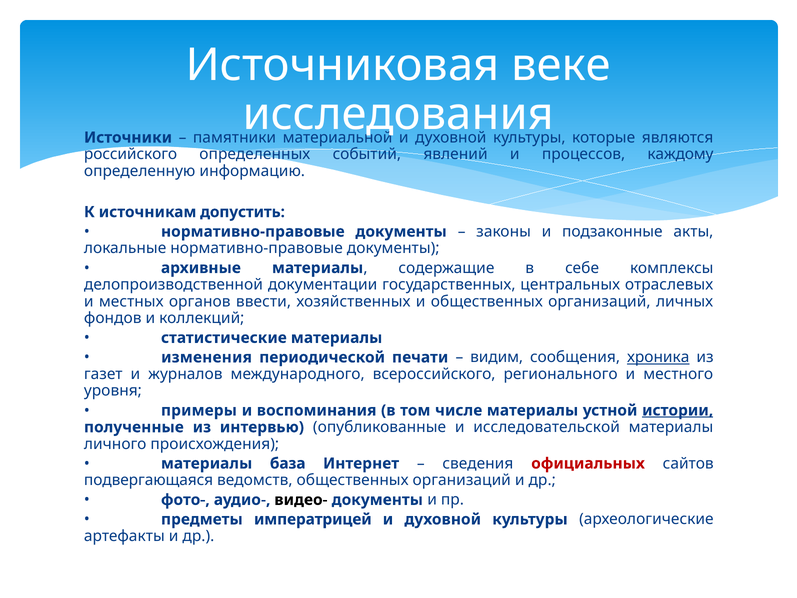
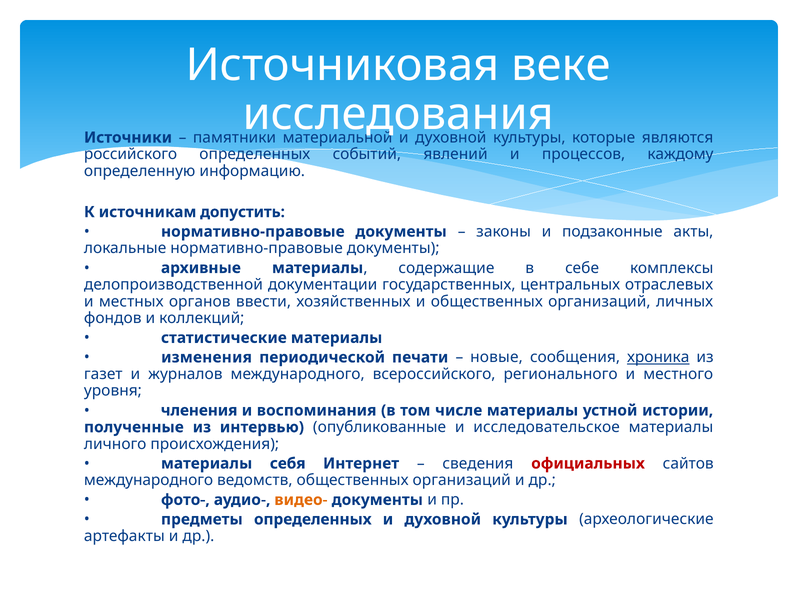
видим: видим -> новые (497, 357)
примеры: примеры -> членения (199, 410)
истории underline: present -> none (678, 410)
исследовательской: исследовательской -> исследовательское (547, 427)
база: база -> себя (288, 463)
подвергающаяся: подвергающаяся -> международного (149, 480)
видео- colour: black -> orange (301, 500)
предметы императрицей: императрицей -> определенных (313, 519)
